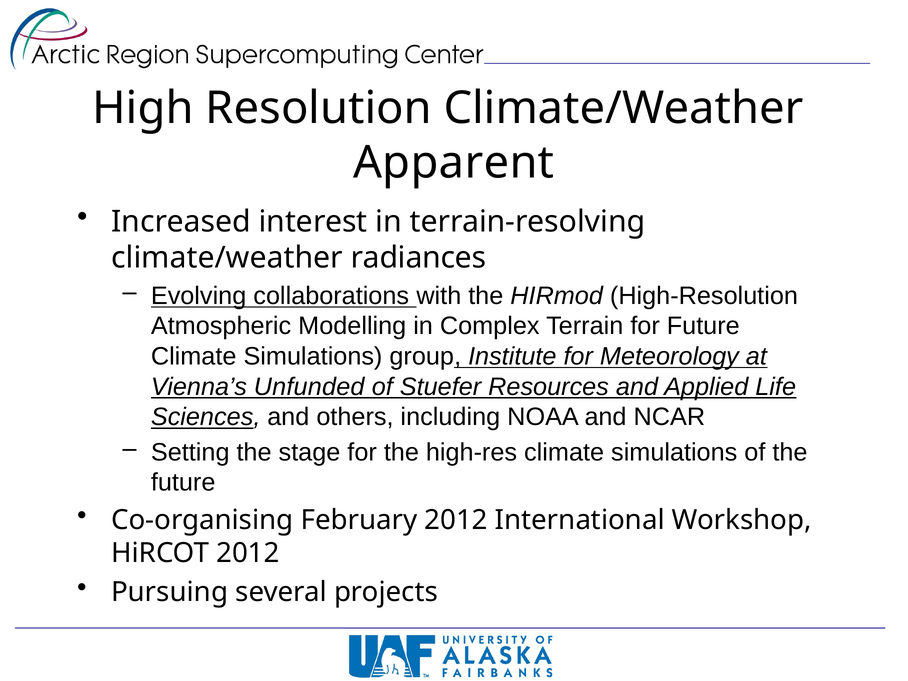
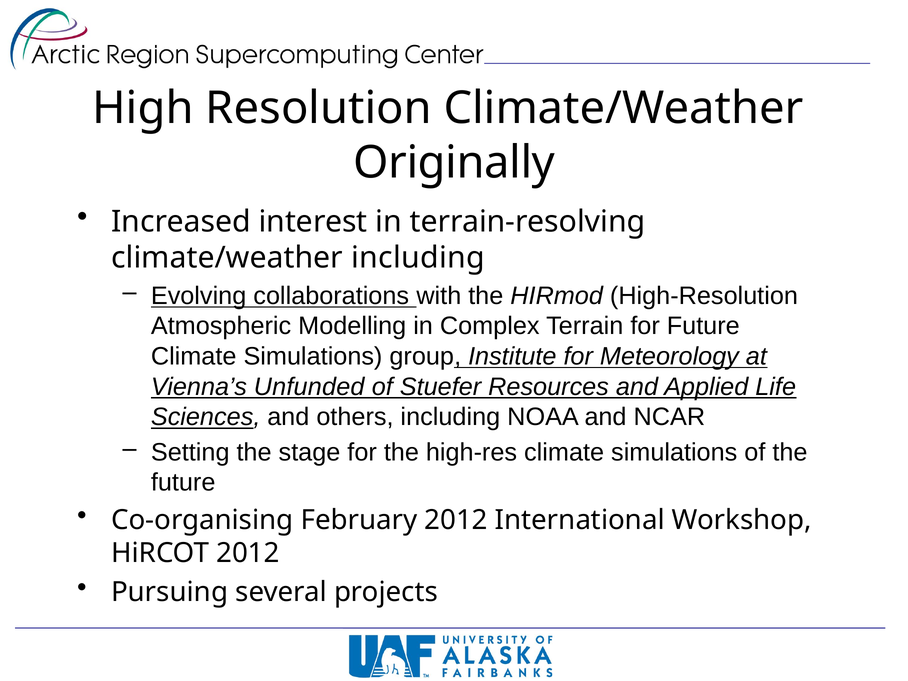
Apparent: Apparent -> Originally (454, 163)
climate/weather radiances: radiances -> including (418, 258)
